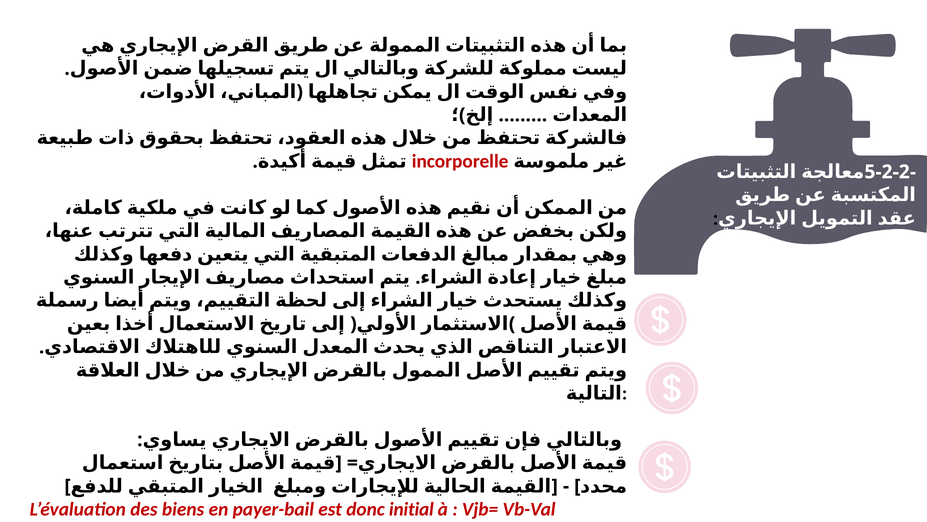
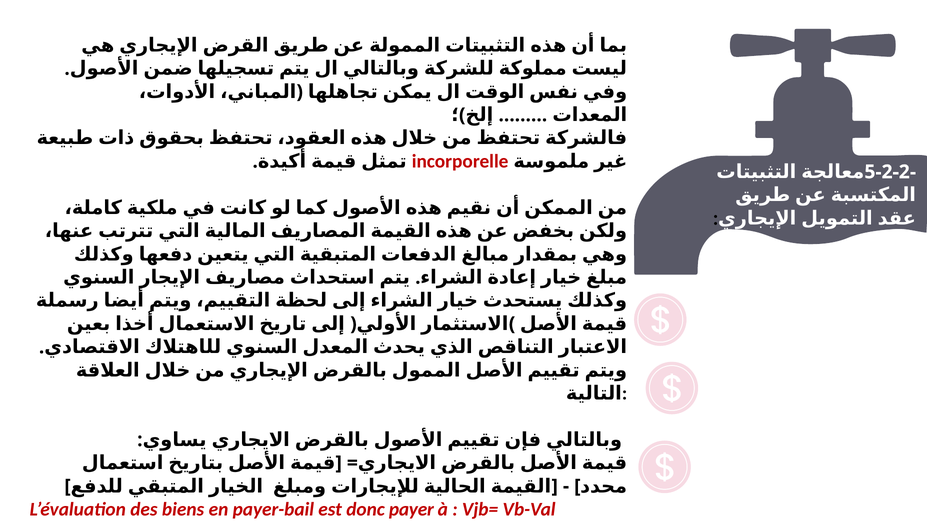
donc initial: initial -> payer (411, 509)
